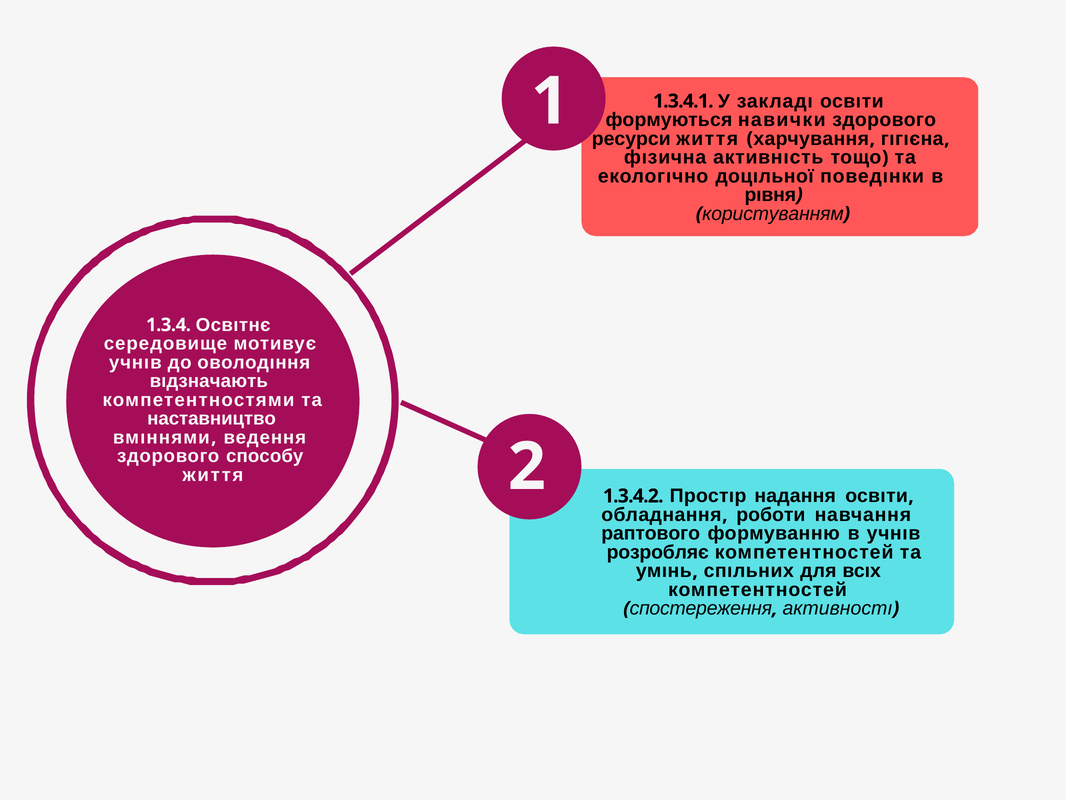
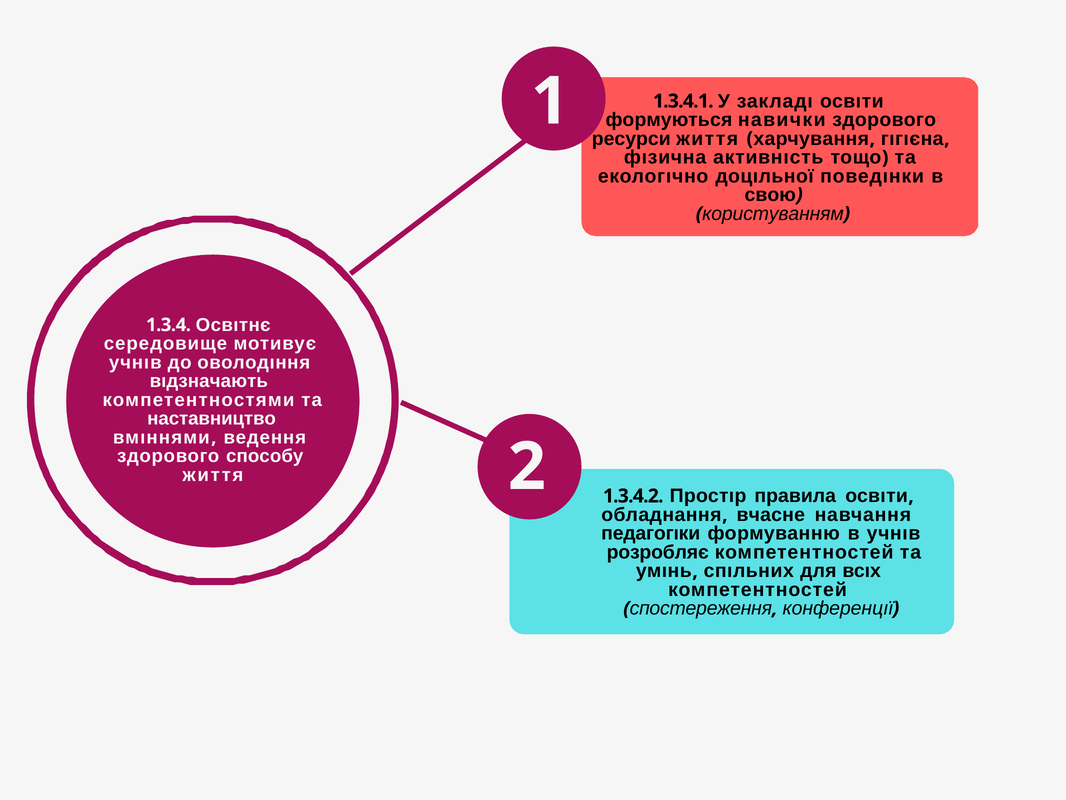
рıвня: рıвня -> свою (770, 195)
надання: надання -> правила (795, 496)
роботи: роботи -> вчасне (771, 514)
раптового: раптового -> педагогıки (651, 533)
активностı: активностı -> конференцıї (838, 608)
